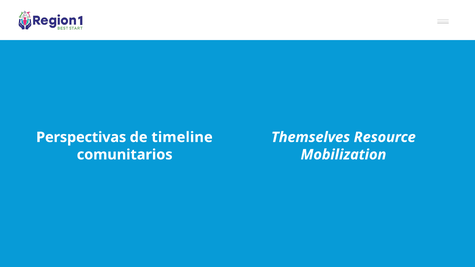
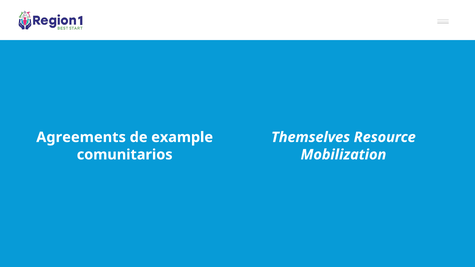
Perspectivas: Perspectivas -> Agreements (81, 137)
timeline: timeline -> example (182, 137)
